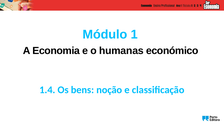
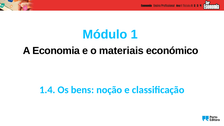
humanas: humanas -> materiais (121, 51)
